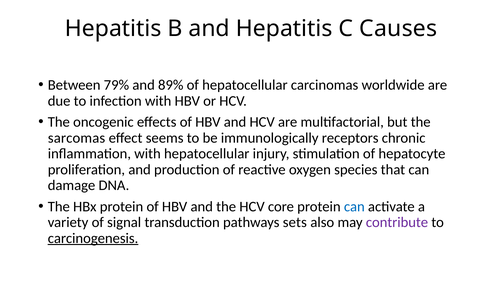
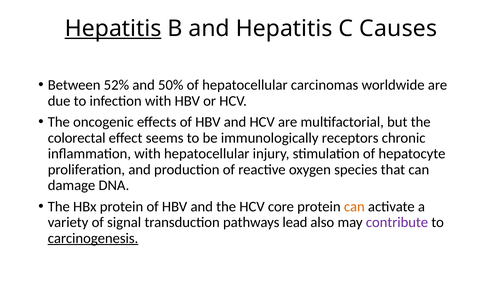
Hepatitis underline: none -> present (113, 28)
79%: 79% -> 52% (116, 85)
89%: 89% -> 50% (171, 85)
sarcomas: sarcomas -> colorectal (77, 138)
can colour: blue -> orange (354, 206)
sets: sets -> lead (295, 222)
